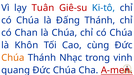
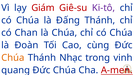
Tuân: Tuân -> Giám (43, 8)
Ki-tô colour: blue -> purple (104, 8)
Khôn: Khôn -> Đoàn (26, 45)
